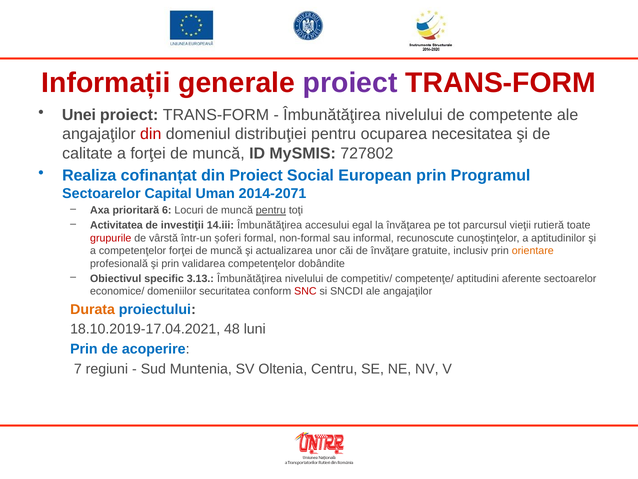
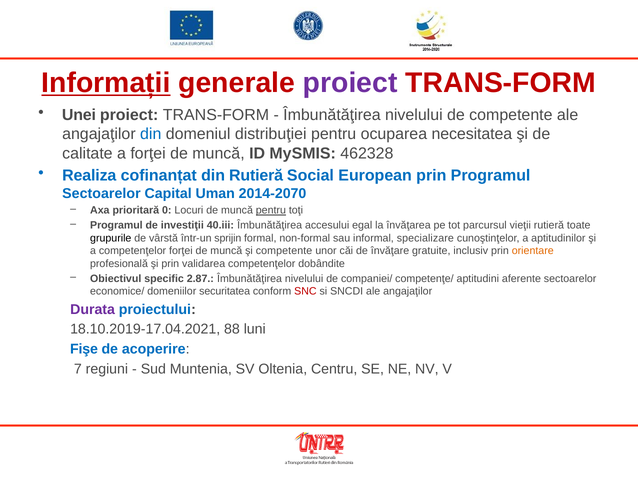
Informații underline: none -> present (106, 83)
din colour: red -> blue (151, 134)
727802: 727802 -> 462328 (367, 153)
din Proiect: Proiect -> Rutieră (256, 176)
2014-2071: 2014-2071 -> 2014-2070 (273, 193)
6: 6 -> 0 (167, 210)
Activitatea: Activitatea -> Programul (116, 225)
14.iii: 14.iii -> 40.iii (220, 225)
grupurile colour: red -> black (111, 238)
șoferi: șoferi -> sprijin (228, 238)
recunoscute: recunoscute -> specializare (425, 238)
şi actualizarea: actualizarea -> competente (284, 251)
3.13: 3.13 -> 2.87 (200, 278)
competitiv/: competitiv/ -> companiei/ (367, 278)
Durata colour: orange -> purple (93, 309)
48: 48 -> 88 (232, 329)
Prin: Prin -> Fişe (84, 349)
